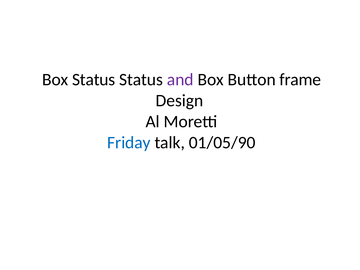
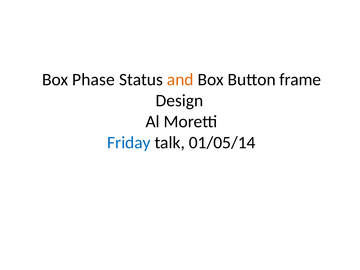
Box Status: Status -> Phase (94, 80)
and colour: purple -> orange (180, 80)
01/05/90: 01/05/90 -> 01/05/14 (222, 143)
